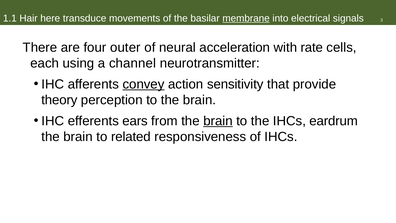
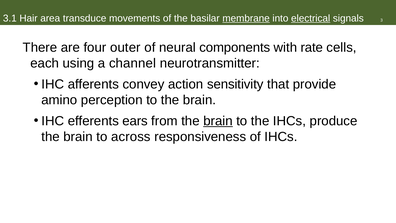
1.1: 1.1 -> 3.1 (10, 18)
here: here -> area (50, 18)
electrical underline: none -> present (311, 18)
acceleration: acceleration -> components (235, 47)
convey underline: present -> none (143, 84)
theory: theory -> amino (59, 100)
eardrum: eardrum -> produce (334, 121)
related: related -> across (131, 137)
